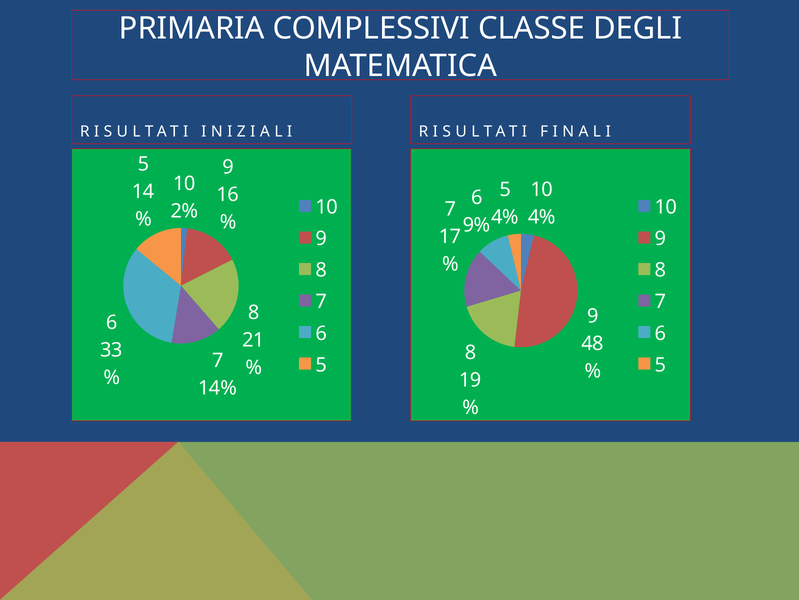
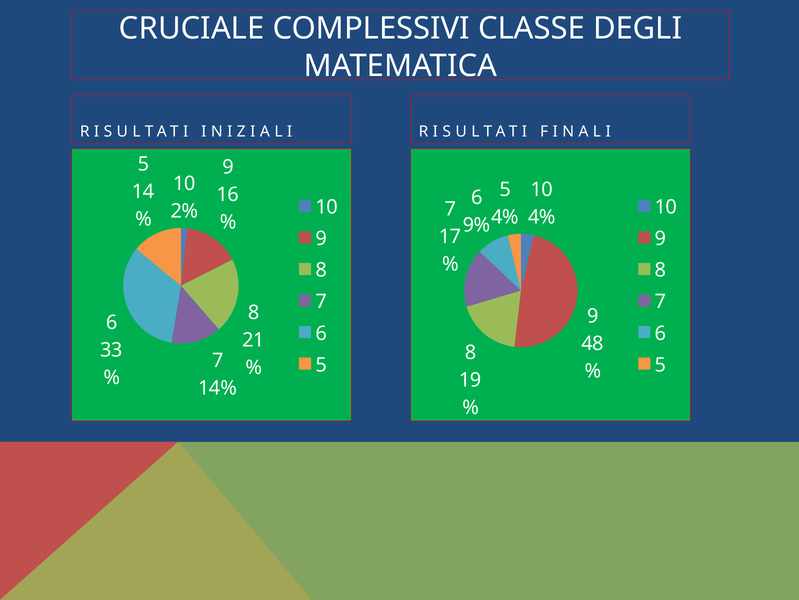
PRIMARIA: PRIMARIA -> CRUCIALE (192, 29)
